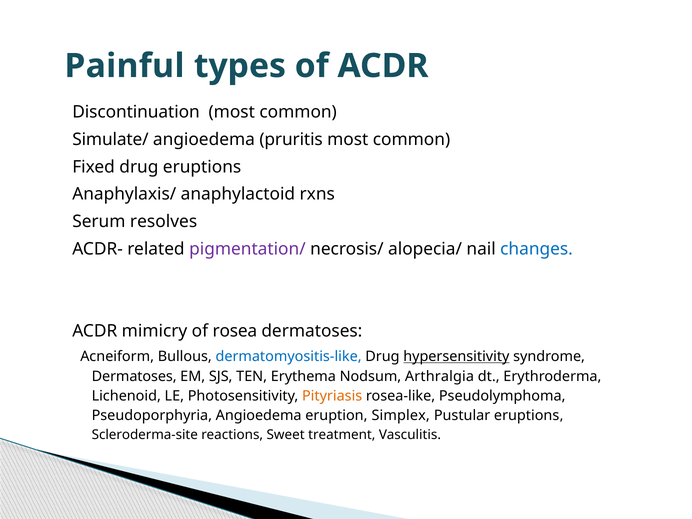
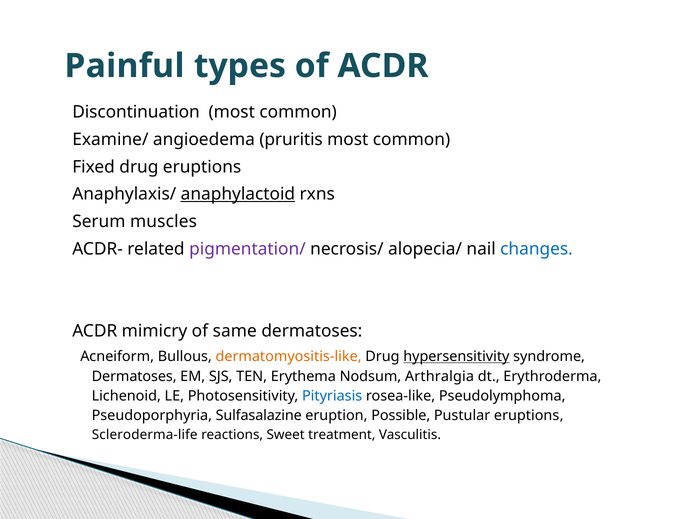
Simulate/: Simulate/ -> Examine/ (110, 140)
anaphylactoid underline: none -> present (238, 194)
resolves: resolves -> muscles (164, 222)
rosea: rosea -> same (235, 331)
dermatomyositis-like colour: blue -> orange (289, 357)
Pityriasis colour: orange -> blue (332, 396)
Pseudoporphyria Angioedema: Angioedema -> Sulfasalazine (259, 416)
Simplex: Simplex -> Possible (401, 416)
Scleroderma-site: Scleroderma-site -> Scleroderma-life (145, 435)
